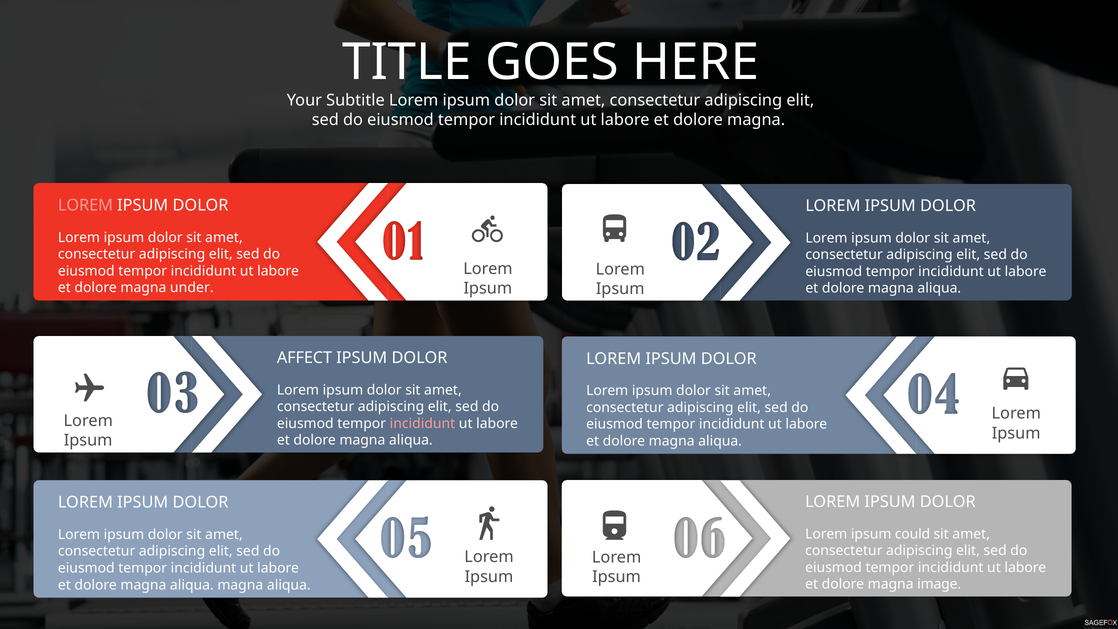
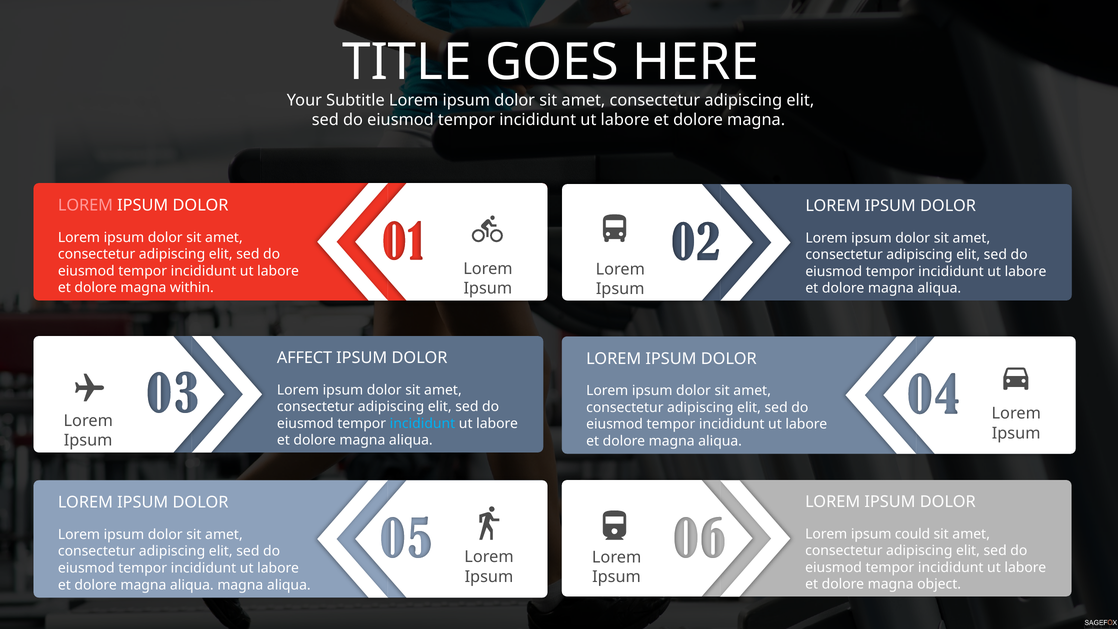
under: under -> within (192, 288)
incididunt colour: pink -> light blue (422, 423)
image: image -> object (939, 584)
